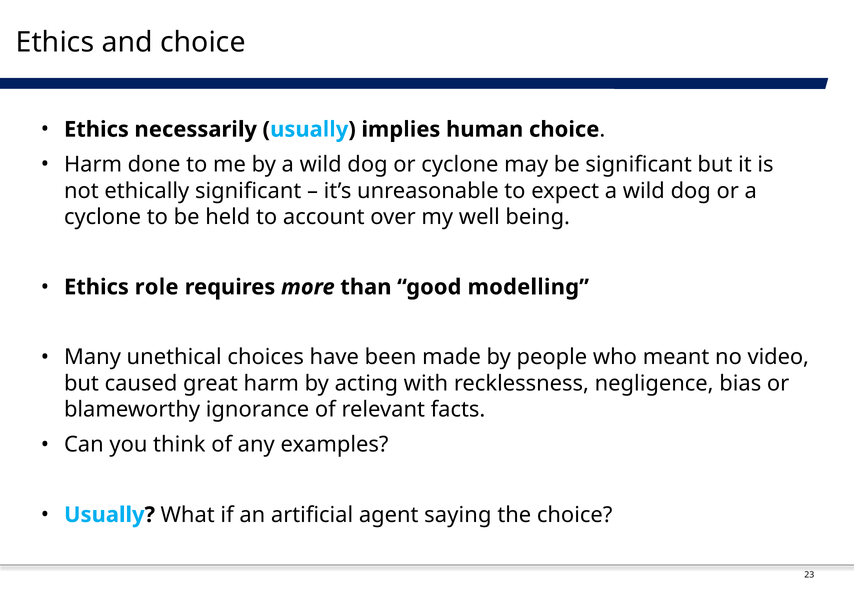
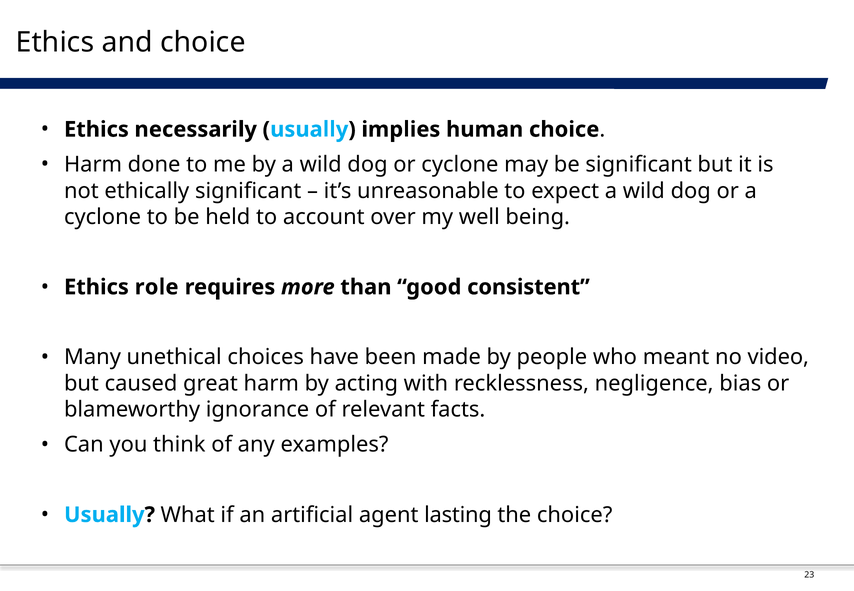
modelling: modelling -> consistent (528, 287)
saying: saying -> lasting (458, 515)
